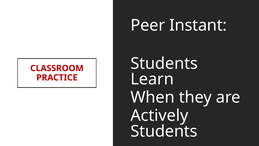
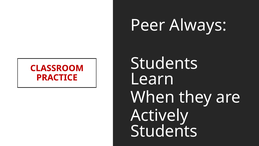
Instant: Instant -> Always (198, 25)
